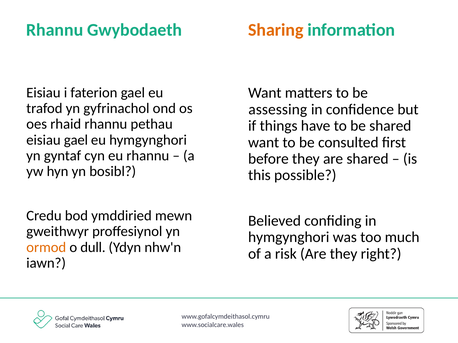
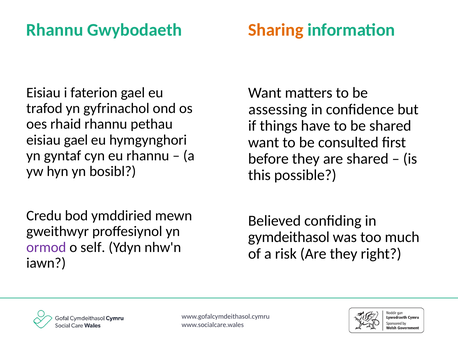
hymgynghori: hymgynghori -> gymdeithasol (289, 238)
ormod colour: orange -> purple (46, 248)
dull: dull -> self (93, 248)
